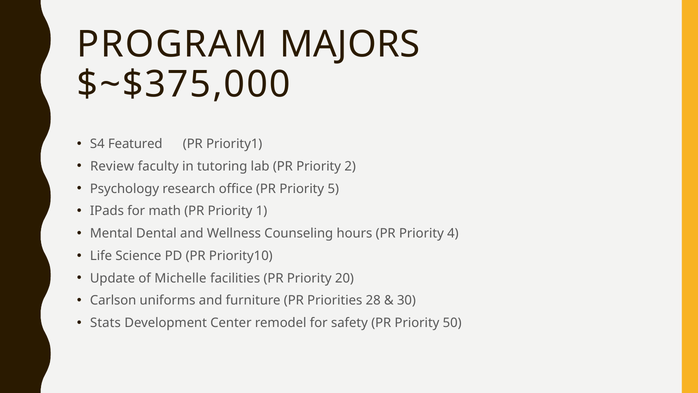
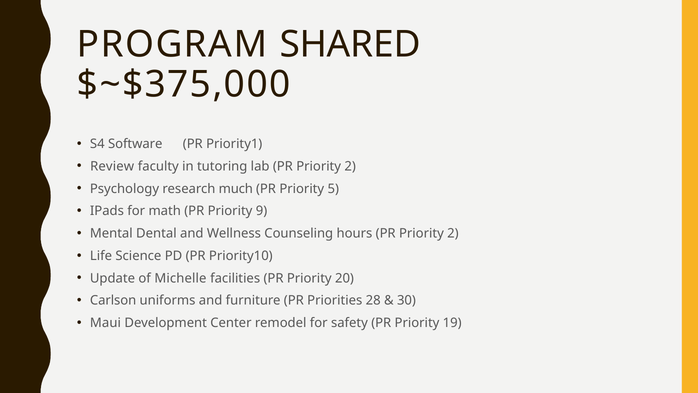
MAJORS: MAJORS -> SHARED (350, 44)
Featured: Featured -> Software (135, 144)
office: office -> much (236, 189)
1: 1 -> 9 (261, 211)
hours PR Priority 4: 4 -> 2 (453, 233)
Stats: Stats -> Maui (105, 323)
50: 50 -> 19 (452, 323)
